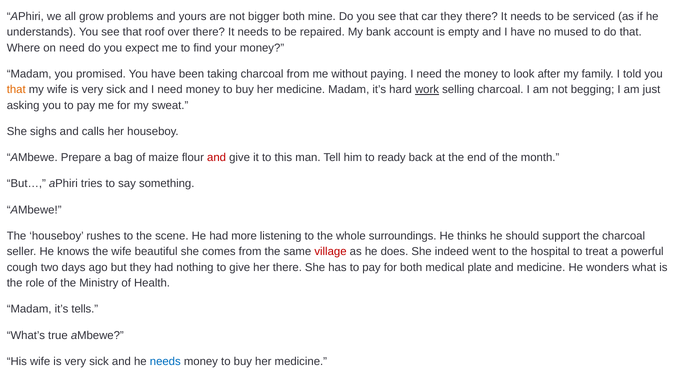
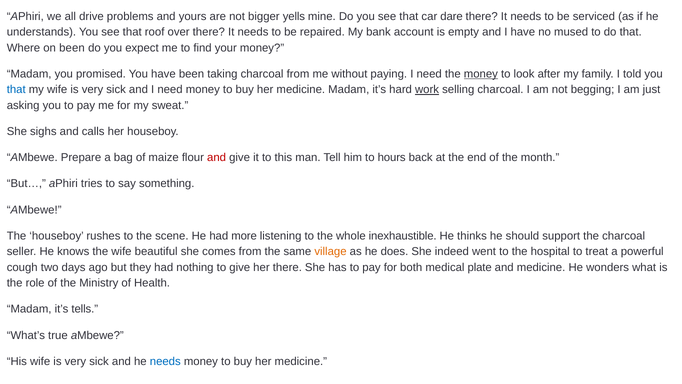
grow: grow -> drive (91, 16)
bigger both: both -> yells (294, 16)
car they: they -> dare (452, 16)
on need: need -> been (72, 48)
money underline: none -> present (481, 74)
that colour: orange -> blue (16, 90)
ready: ready -> hours (392, 157)
surroundings: surroundings -> inexhaustible (403, 236)
village colour: red -> orange (330, 251)
